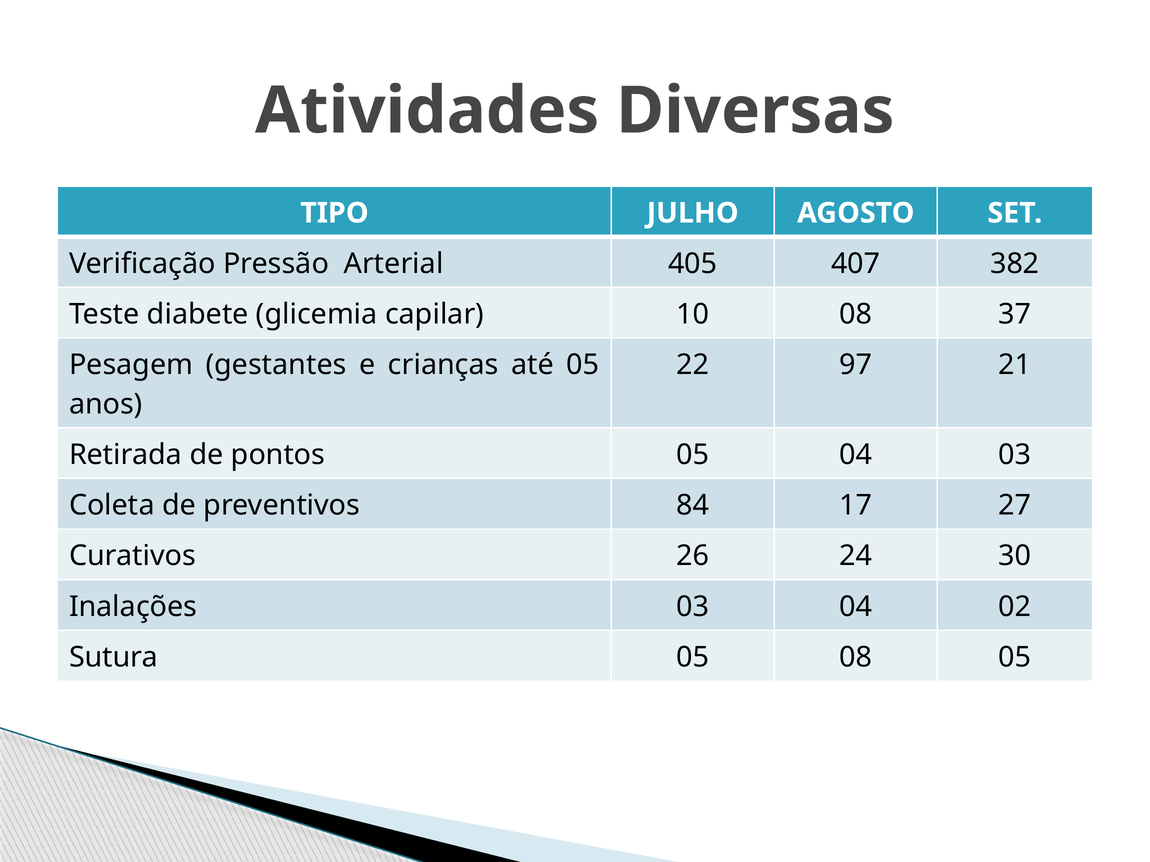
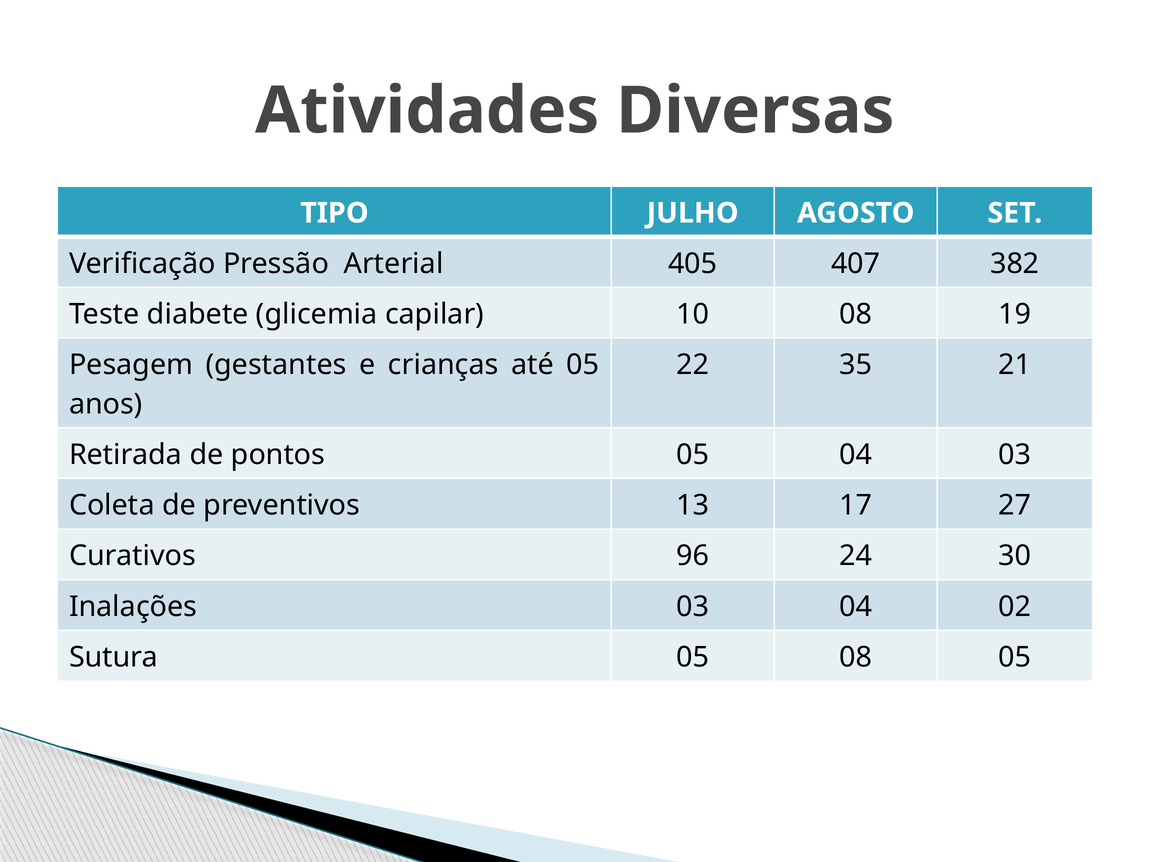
37: 37 -> 19 (1015, 315)
97: 97 -> 35 (856, 365)
84: 84 -> 13 (693, 506)
26: 26 -> 96 (693, 556)
